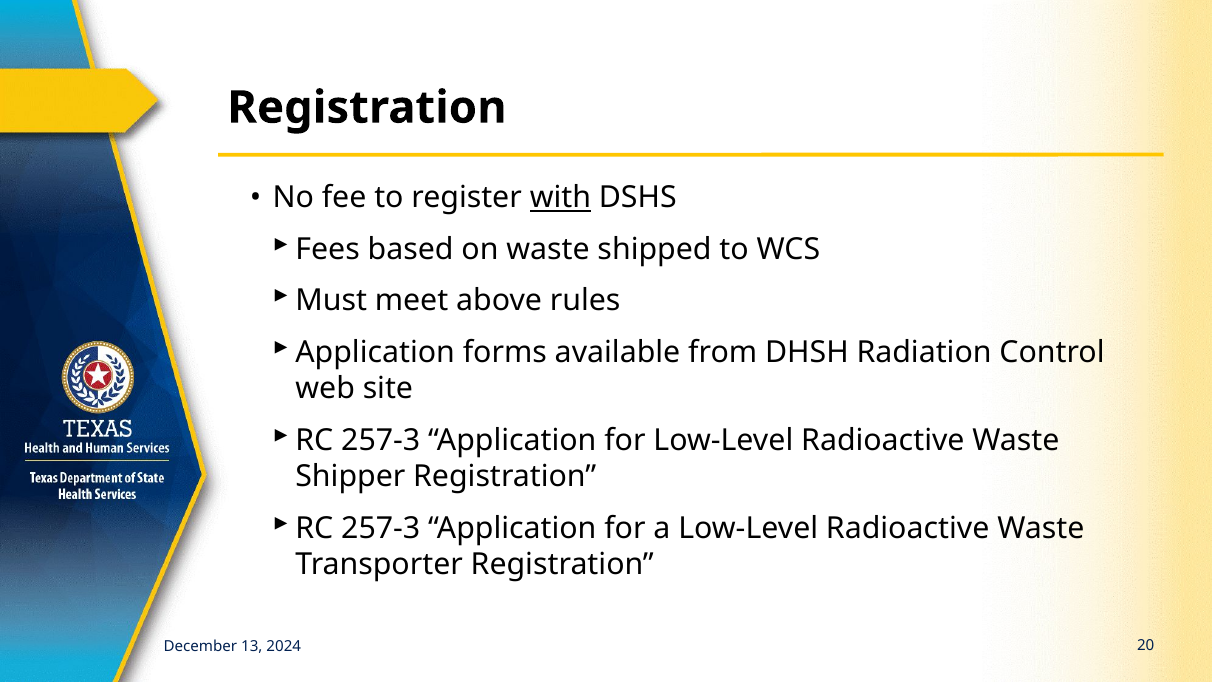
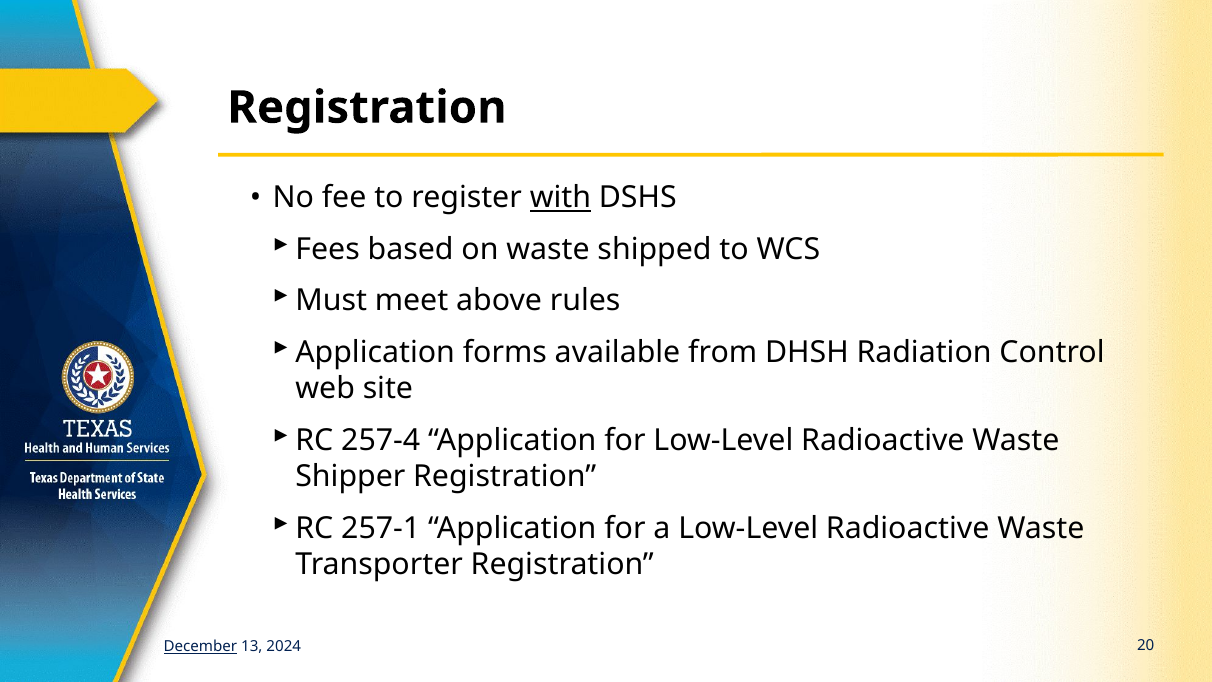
257-3: 257-3 -> 257-4 (381, 440)
257-3: 257-3 -> 257-1 (381, 528)
December underline: none -> present (200, 647)
